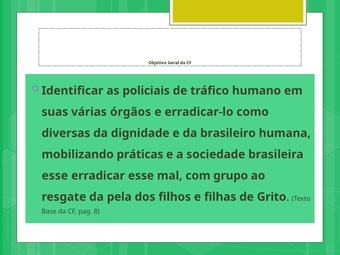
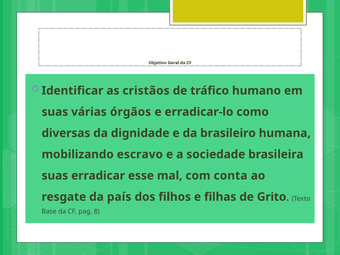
policiais: policiais -> cristãos (146, 91)
práticas: práticas -> escravo (140, 154)
esse: esse -> suas (55, 176)
grupo: grupo -> conta (231, 176)
pela: pela -> país (119, 197)
